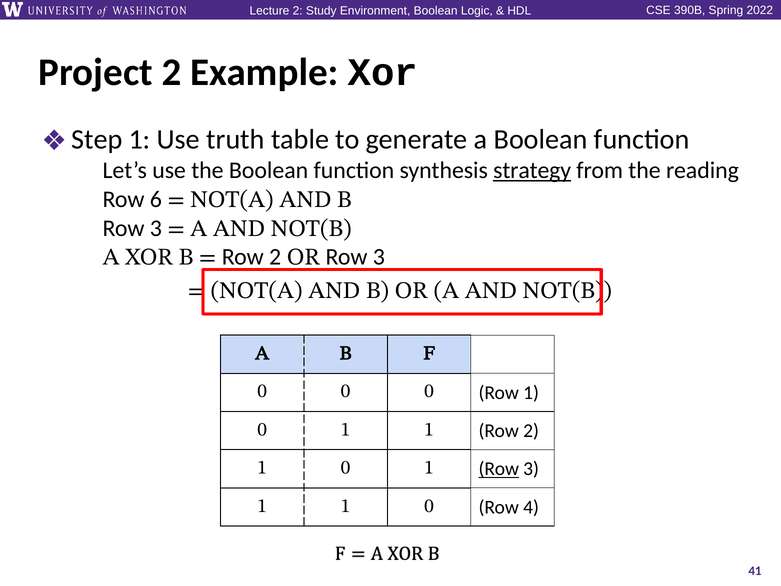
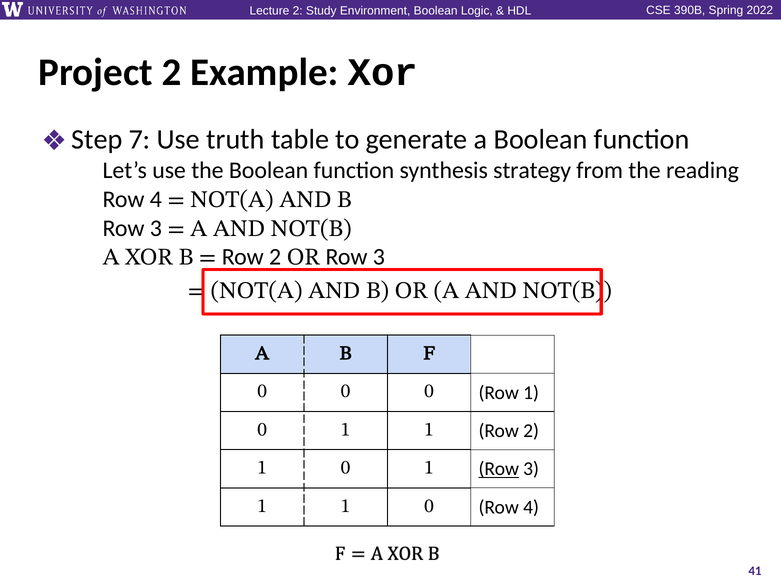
1: 1 -> 7 (140, 139)
strategy underline: present -> none (532, 170)
6: 6 -> 4 (156, 199)
